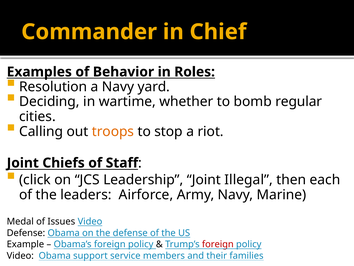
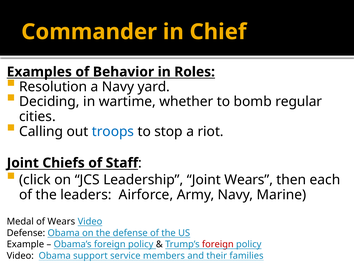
troops colour: orange -> blue (113, 131)
Joint Illegal: Illegal -> Wears (249, 179)
of Issues: Issues -> Wears (61, 221)
